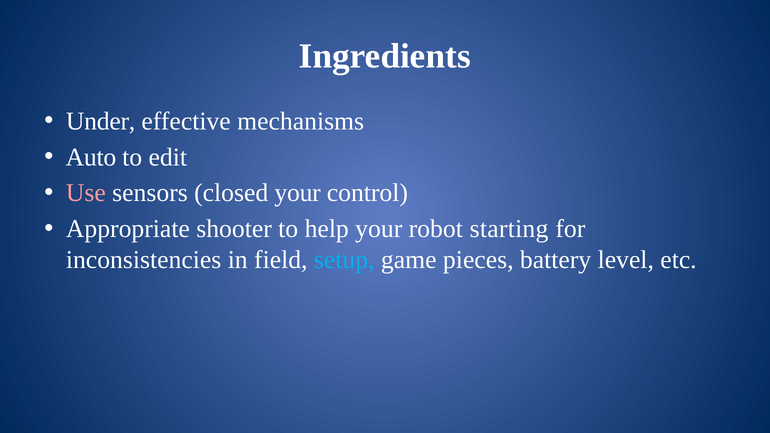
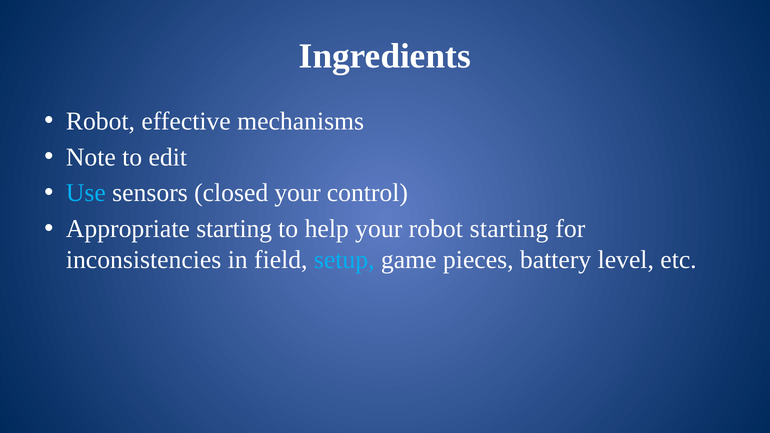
Under: Under -> Robot (100, 121)
Auto: Auto -> Note (91, 157)
Use colour: pink -> light blue (86, 193)
Appropriate shooter: shooter -> starting (234, 229)
